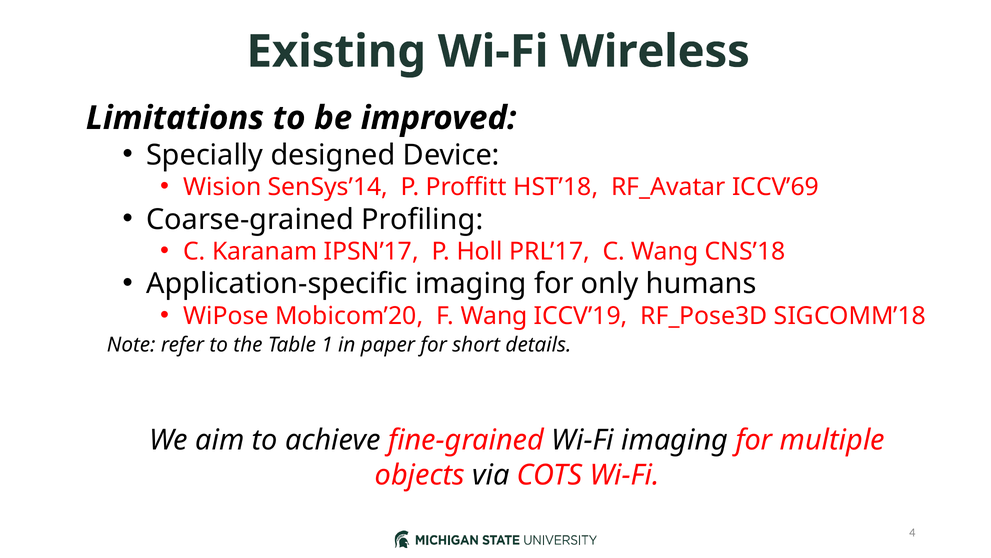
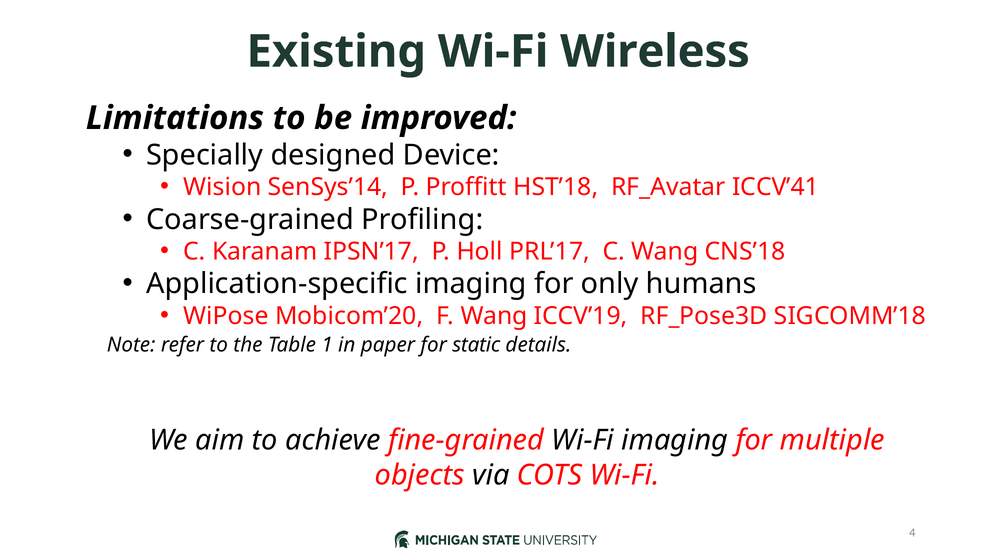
ICCV’69: ICCV’69 -> ICCV’41 (776, 187)
short: short -> static (476, 345)
